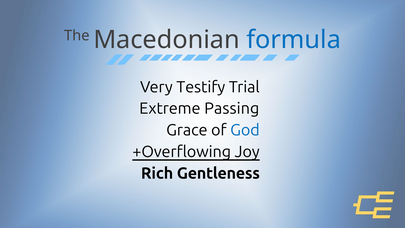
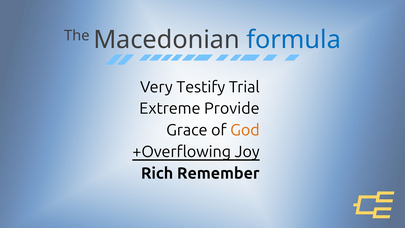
Passing: Passing -> Provide (232, 109)
God colour: blue -> orange (245, 130)
Gentleness: Gentleness -> Remember (218, 173)
